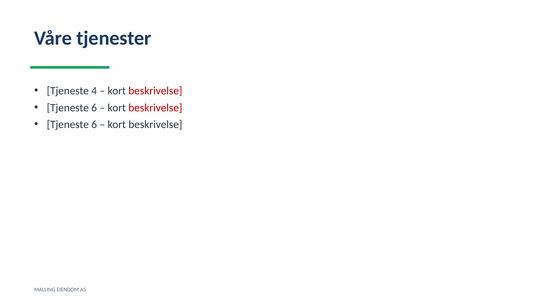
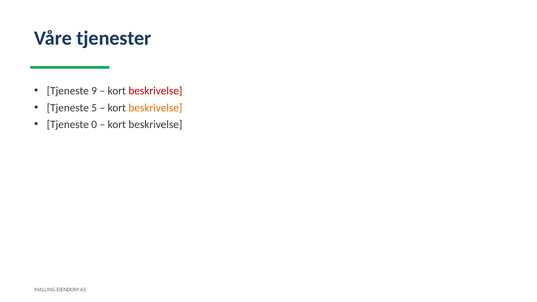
4: 4 -> 9 (94, 91)
6: 6 -> 5 (94, 108)
beskrivelse colour: red -> orange (155, 108)
6: 6 -> 0 (94, 125)
